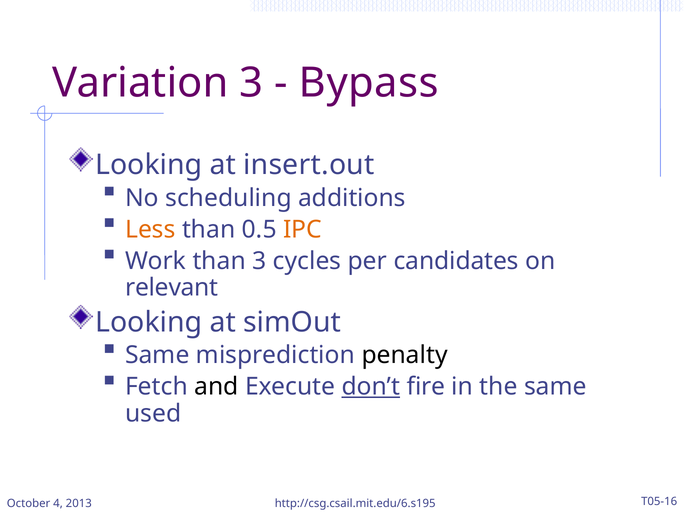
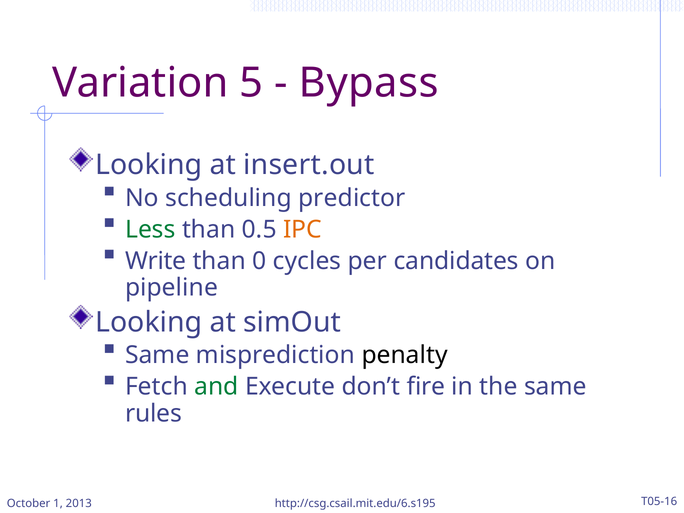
Variation 3: 3 -> 5 (251, 83)
additions: additions -> predictor (352, 198)
Less colour: orange -> green (150, 230)
Work: Work -> Write (156, 261)
than 3: 3 -> 0 (259, 261)
relevant: relevant -> pipeline (172, 288)
and colour: black -> green (216, 387)
don’t underline: present -> none (371, 387)
used: used -> rules (153, 413)
4: 4 -> 1 (58, 504)
